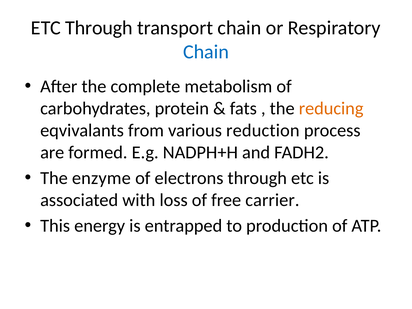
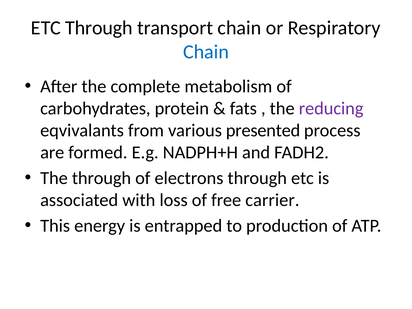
reducing colour: orange -> purple (331, 108)
reduction: reduction -> presented (263, 130)
The enzyme: enzyme -> through (102, 178)
